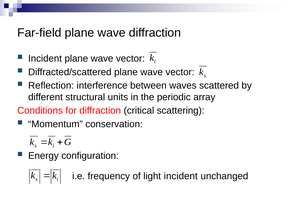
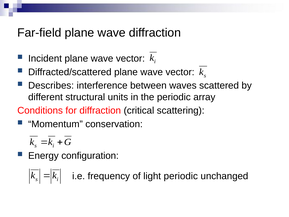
Reflection: Reflection -> Describes (51, 85)
light incident: incident -> periodic (181, 176)
